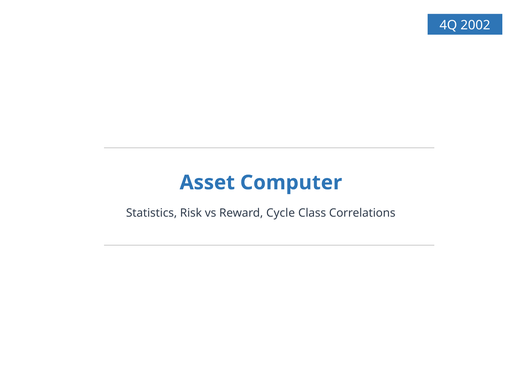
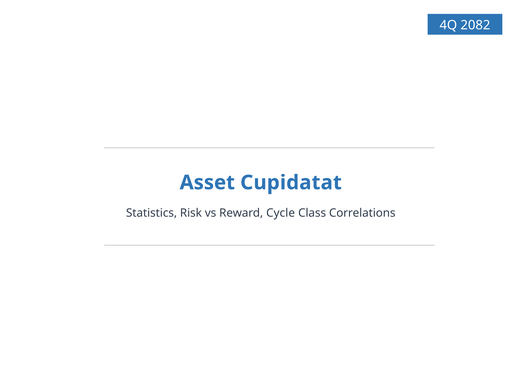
2002: 2002 -> 2082 (475, 25)
Computer: Computer -> Cupidatat (291, 183)
